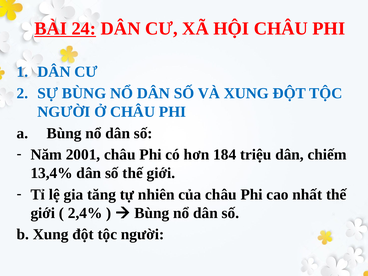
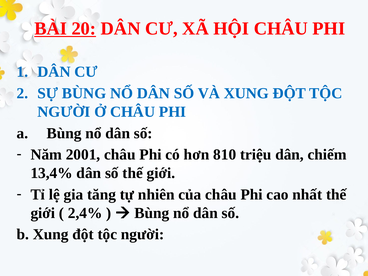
24: 24 -> 20 (84, 28)
184: 184 -> 810 (225, 155)
